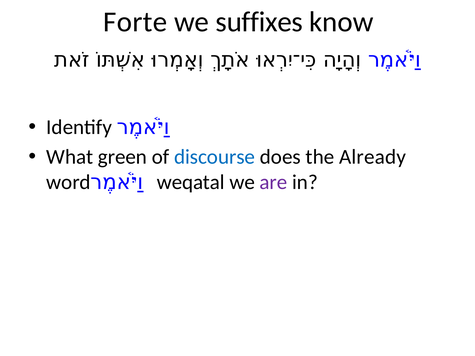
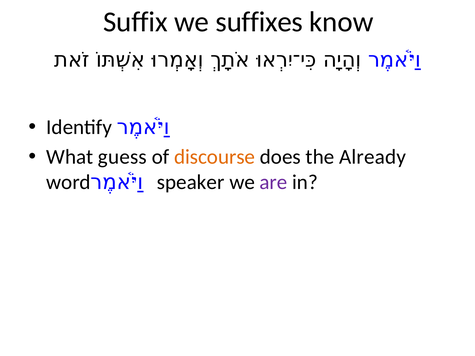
Forte: Forte -> Suffix (135, 22)
green: green -> guess (122, 157)
discourse colour: blue -> orange (215, 157)
weqatal: weqatal -> speaker (191, 182)
